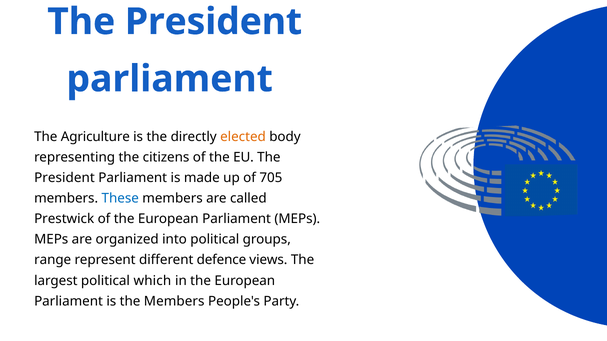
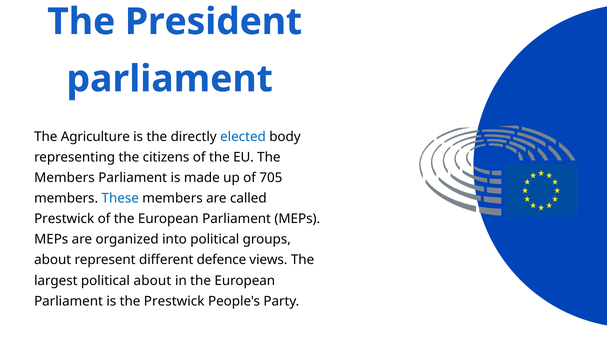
elected colour: orange -> blue (243, 137)
President: President -> Members (64, 178)
range: range -> about (53, 260)
political which: which -> about (152, 281)
the Members: Members -> Prestwick (174, 302)
